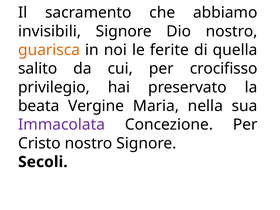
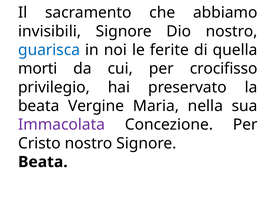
guarisca colour: orange -> blue (49, 50)
salito: salito -> morti (38, 69)
Secoli: Secoli -> Beata (43, 162)
